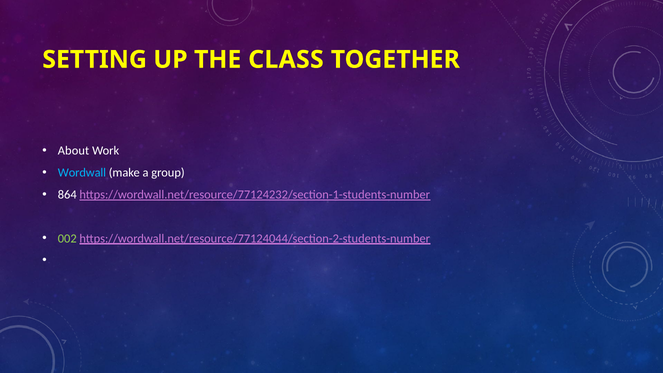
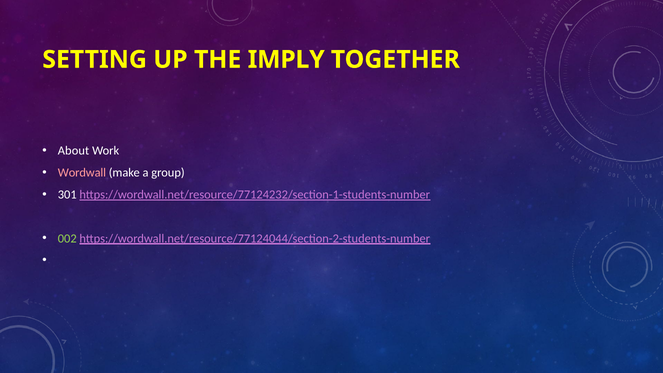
CLASS: CLASS -> IMPLY (286, 60)
Wordwall colour: light blue -> pink (82, 173)
864: 864 -> 301 (67, 194)
